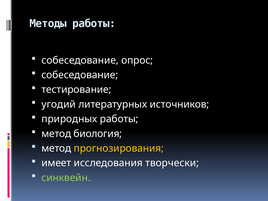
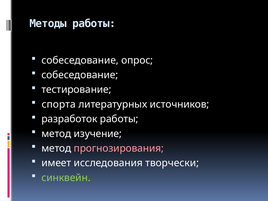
угодий: угодий -> спорта (59, 104)
природных: природных -> разработок (69, 119)
биология: биология -> изучение (98, 134)
прогнозирования colour: yellow -> pink (119, 148)
